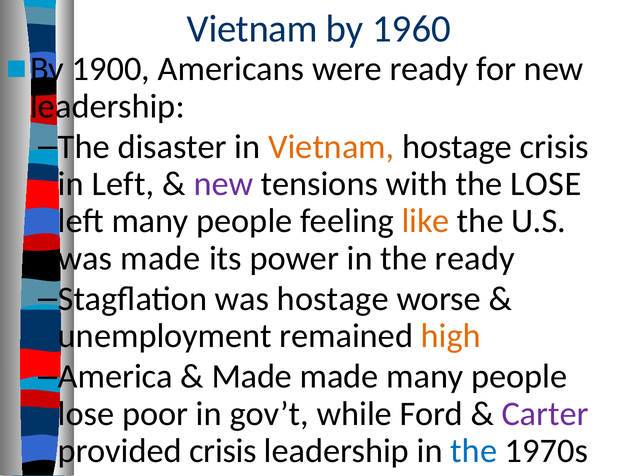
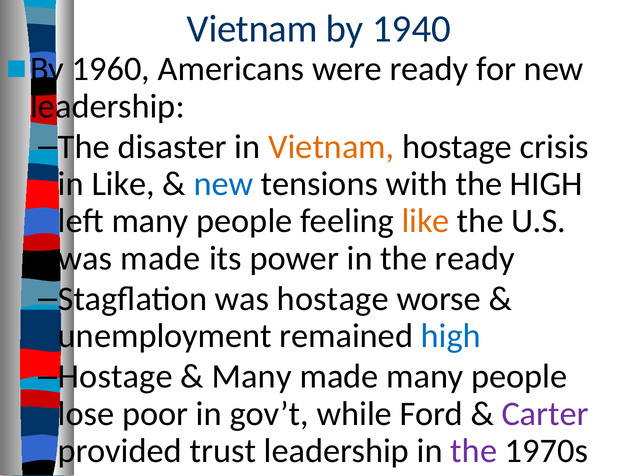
1960: 1960 -> 1940 (412, 29)
1900: 1900 -> 1960 (111, 69)
in Left: Left -> Like (123, 184)
new colour: purple -> blue (223, 184)
the LOSE: LOSE -> HIGH (546, 184)
high colour: orange -> blue (451, 336)
America: America -> Hostage (115, 377)
Made: Made -> Many (252, 377)
provided crisis: crisis -> trust (223, 451)
the colour: blue -> purple (474, 451)
